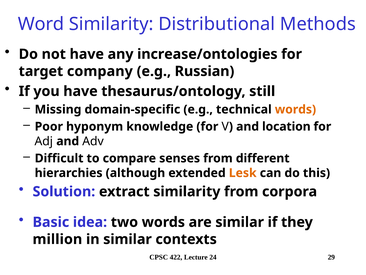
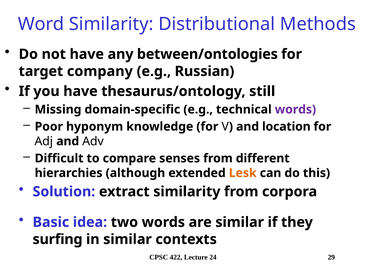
increase/ontologies: increase/ontologies -> between/ontologies (207, 54)
words colour: orange -> purple (295, 109)
million: million -> surfing (58, 239)
